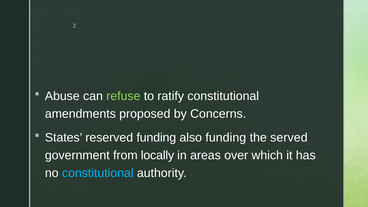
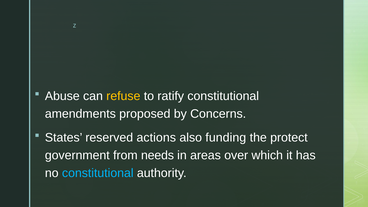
refuse colour: light green -> yellow (123, 96)
reserved funding: funding -> actions (156, 138)
served: served -> protect (289, 138)
locally: locally -> needs (157, 155)
